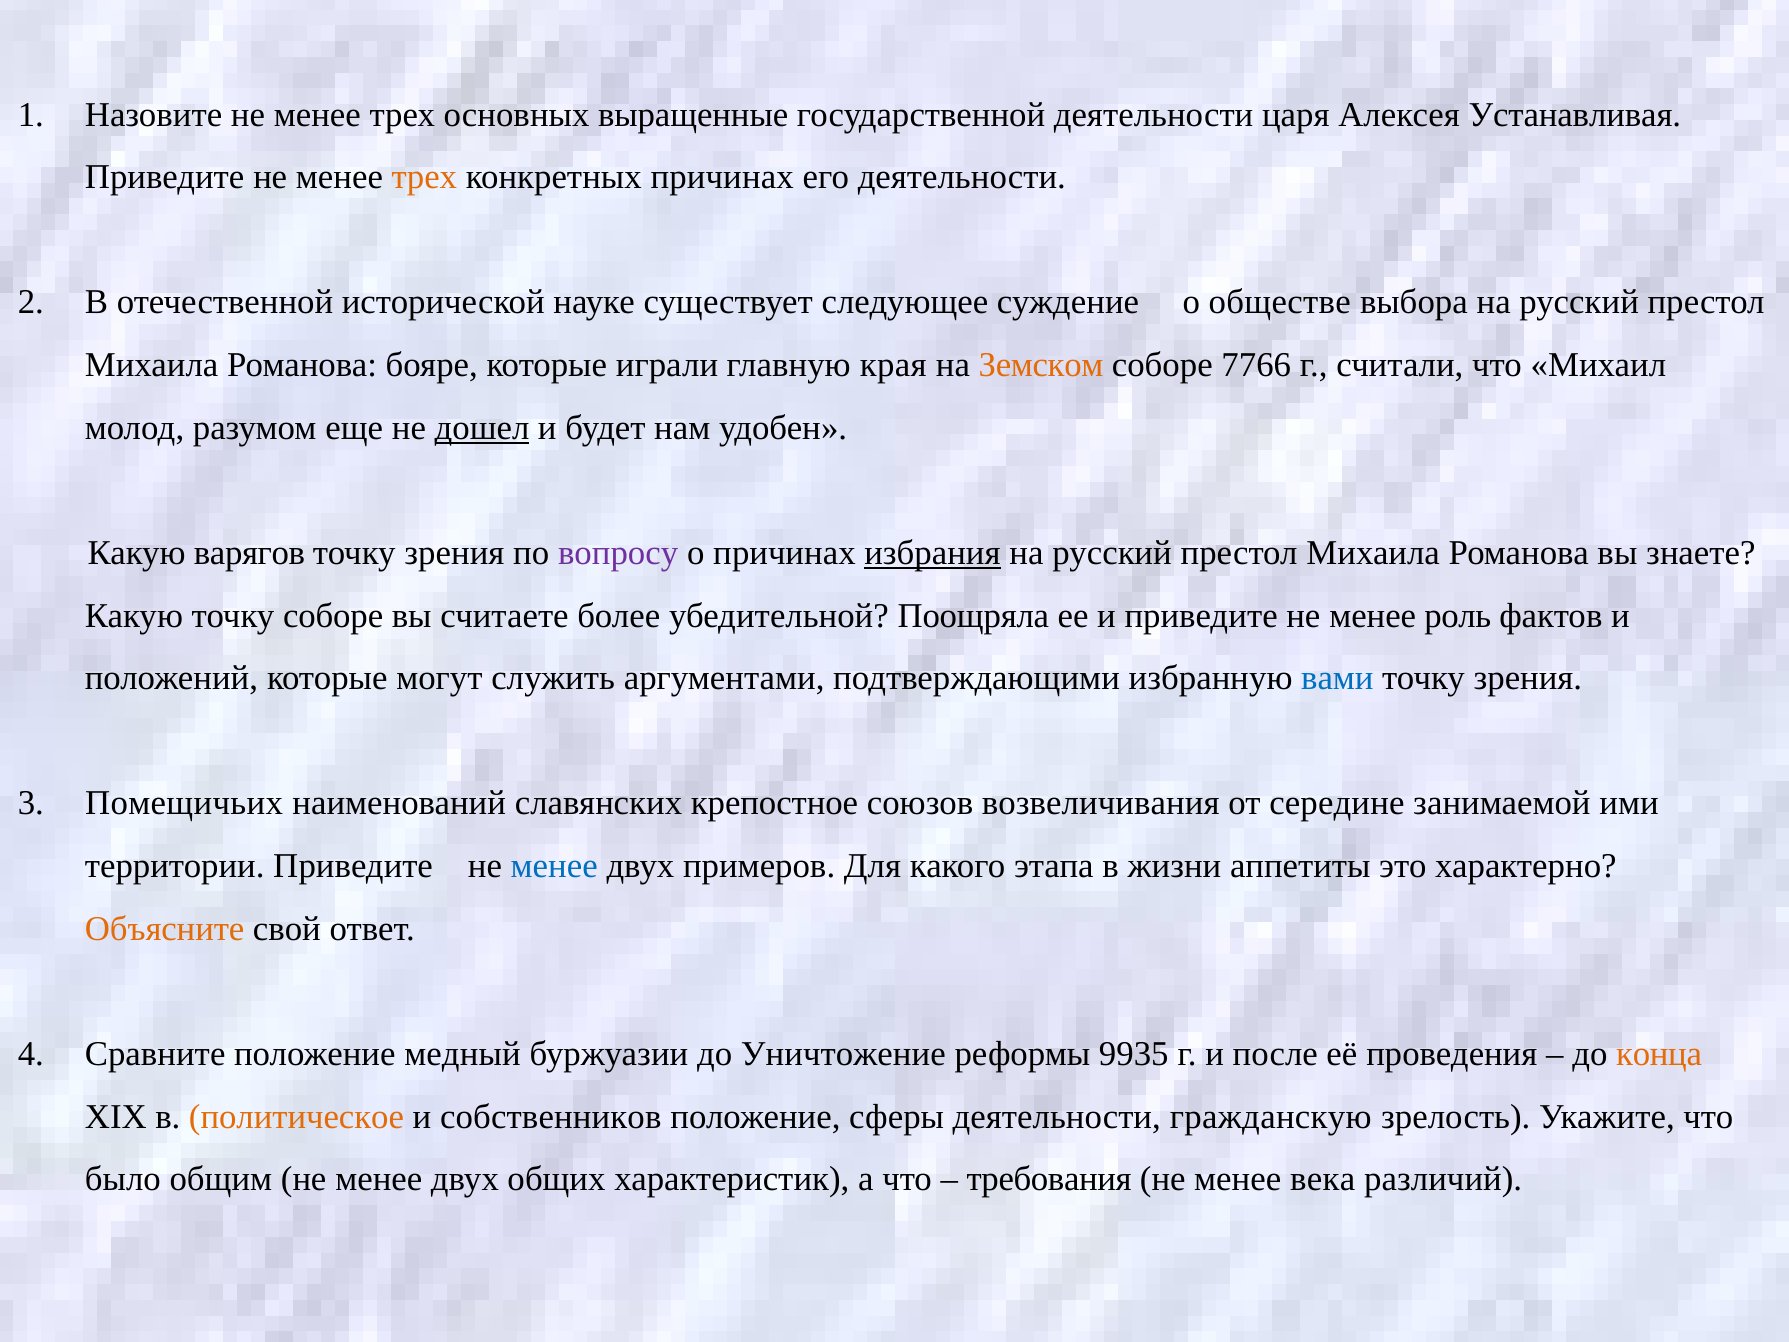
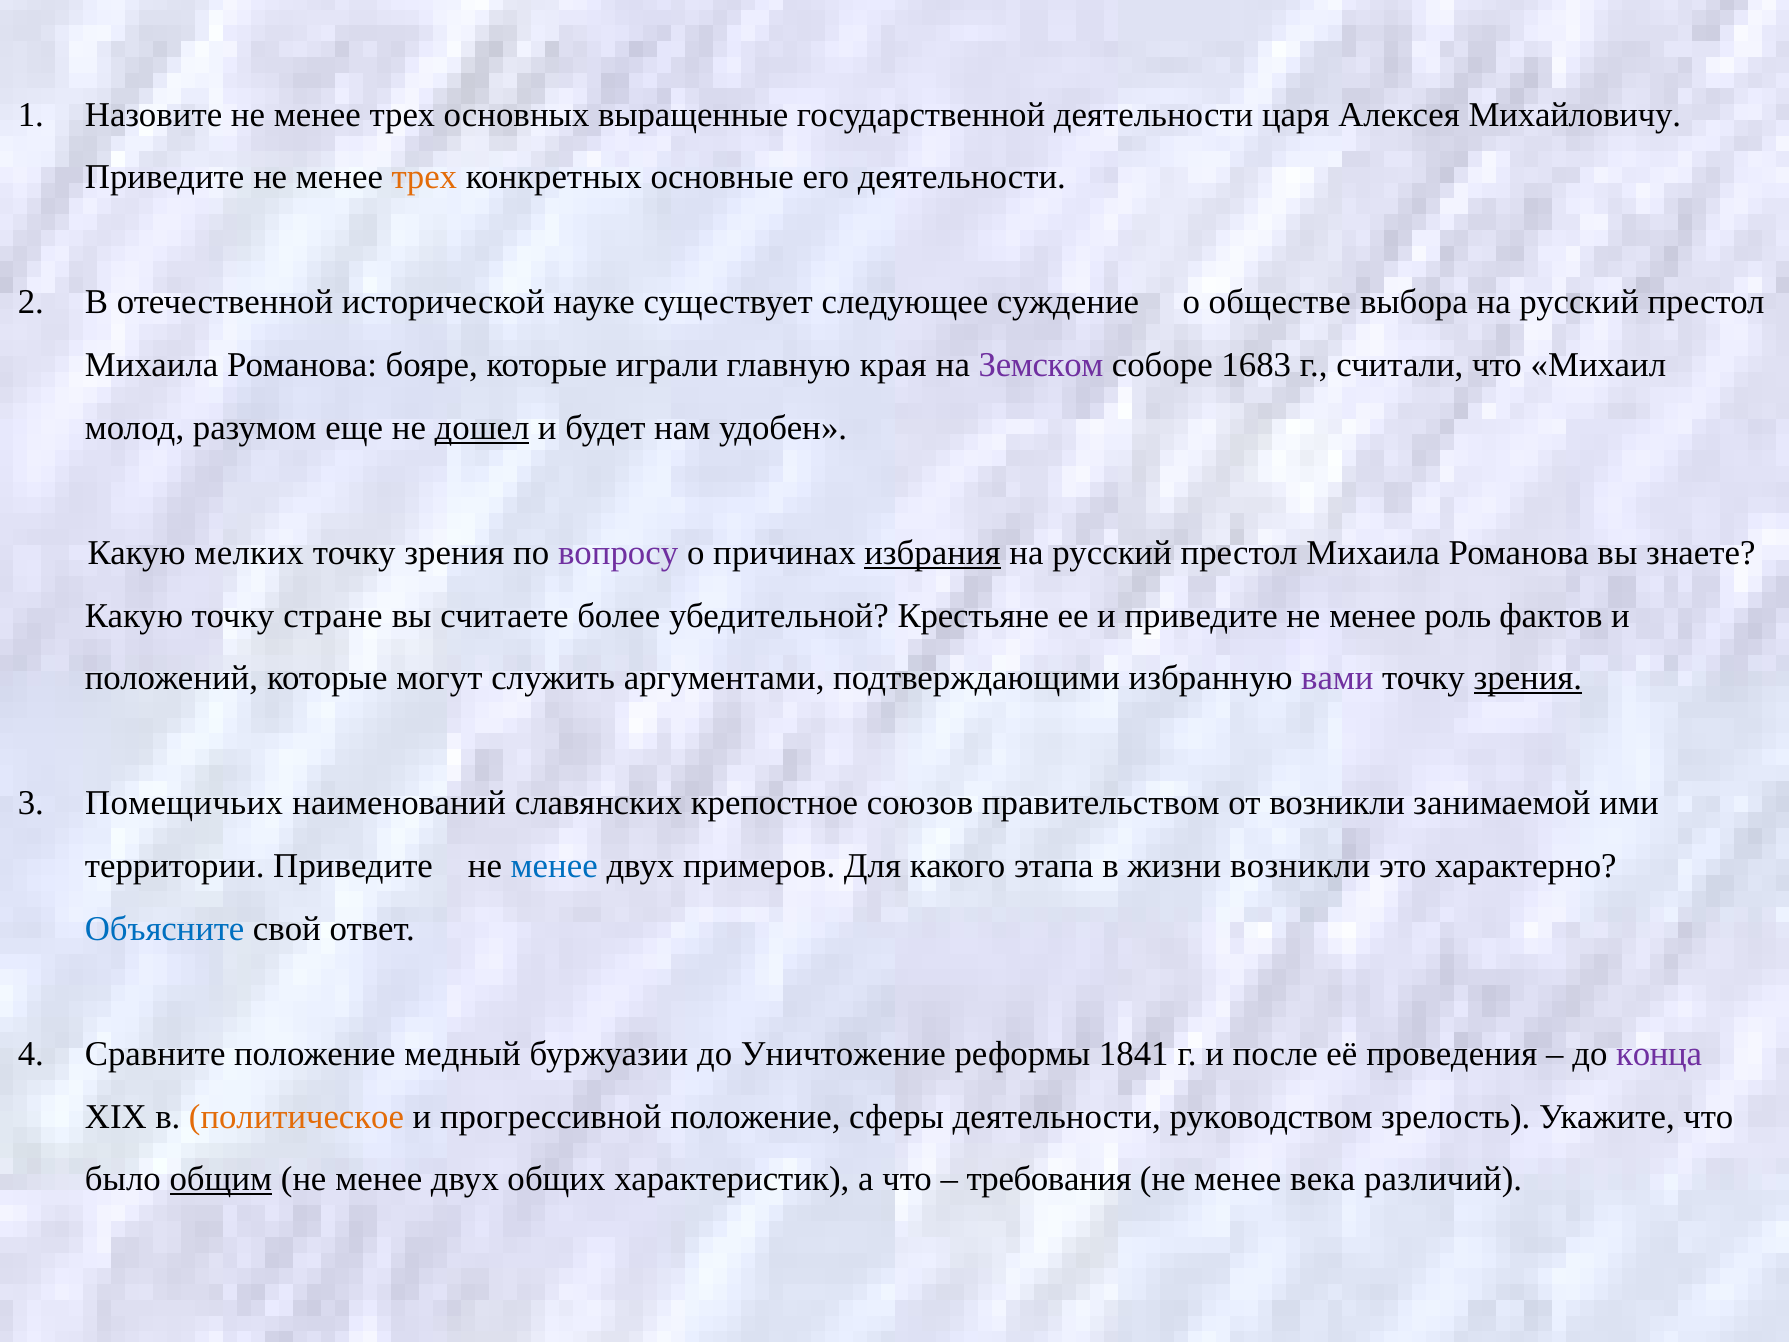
Устанавливая: Устанавливая -> Михайловичу (1575, 115)
конкретных причинах: причинах -> основные (722, 177)
Земском colour: orange -> purple (1041, 365)
7766: 7766 -> 1683 (1256, 365)
варягов: варягов -> мелких (249, 553)
точку соборе: соборе -> стране (333, 616)
Поощряла: Поощряла -> Крестьяне (973, 616)
вами colour: blue -> purple (1337, 678)
зрения underline: none -> present (1528, 678)
возвеличивания: возвеличивания -> правительством (1101, 803)
от середине: середине -> возникли (1337, 803)
жизни аппетиты: аппетиты -> возникли (1300, 866)
Объясните colour: orange -> blue (165, 929)
9935: 9935 -> 1841 (1134, 1054)
конца colour: orange -> purple (1659, 1054)
собственников: собственников -> прогрессивной (551, 1116)
гражданскую: гражданскую -> руководством (1271, 1116)
общим underline: none -> present (221, 1179)
